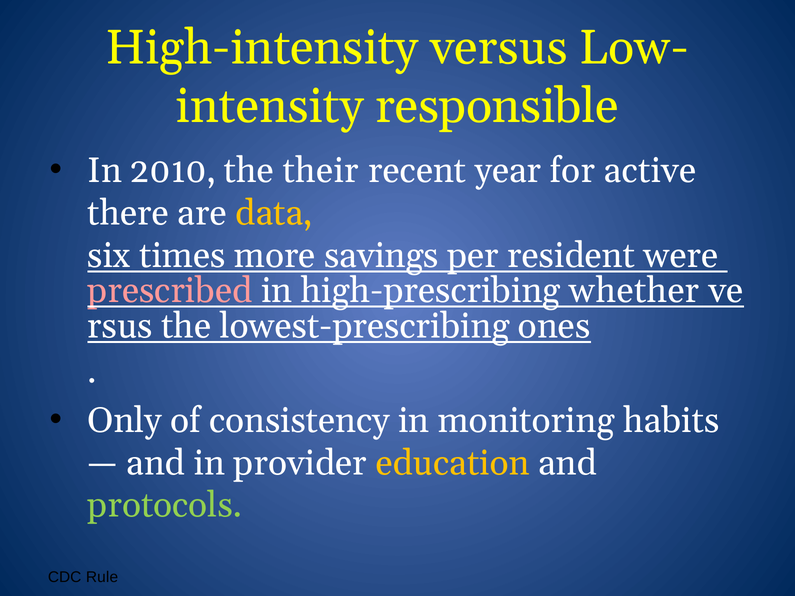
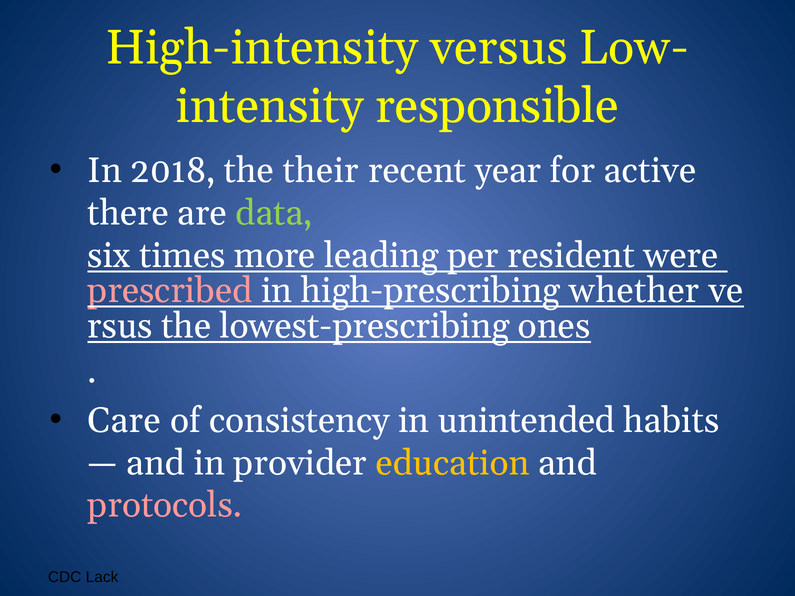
2010: 2010 -> 2018 (173, 171)
data colour: yellow -> light green (274, 213)
savings: savings -> leading (381, 256)
Only: Only -> Care (124, 421)
monitoring: monitoring -> unintended (526, 421)
protocols colour: light green -> pink (165, 505)
Rule: Rule -> Lack (102, 577)
